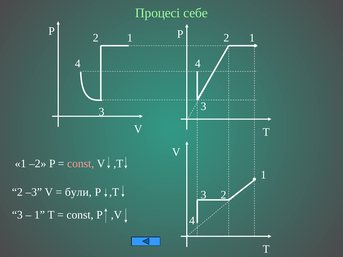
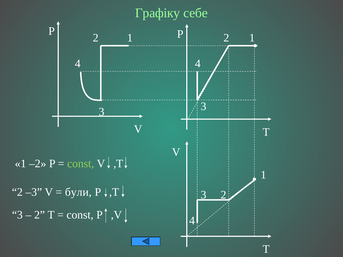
Процесі: Процесі -> Графіку (158, 13)
const colour: pink -> light green (81, 164)
1: 1 -> 2 (40, 215)
